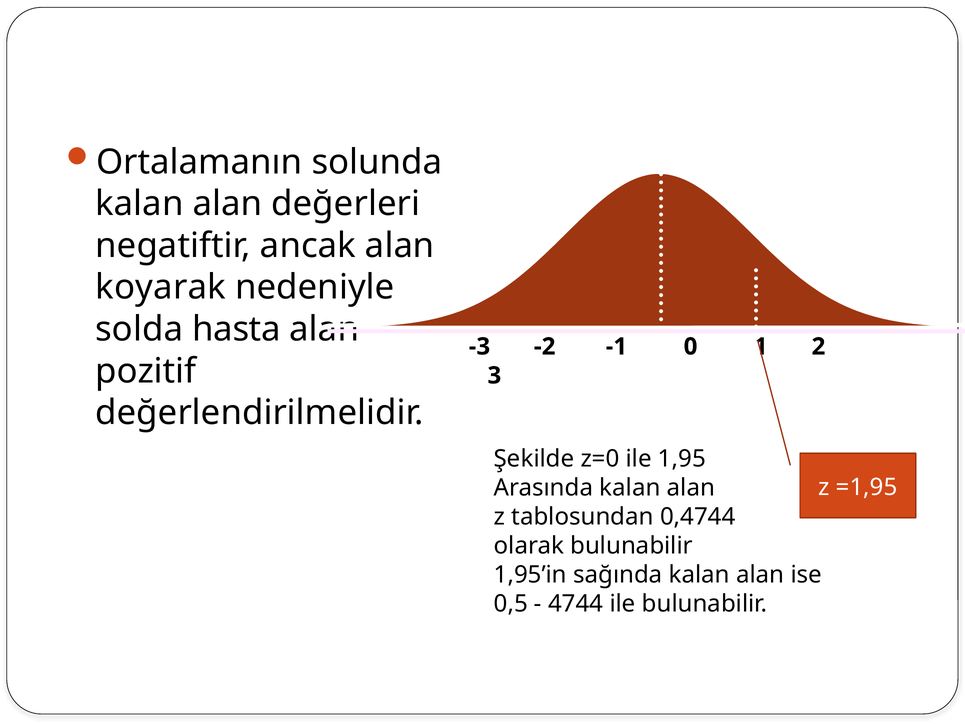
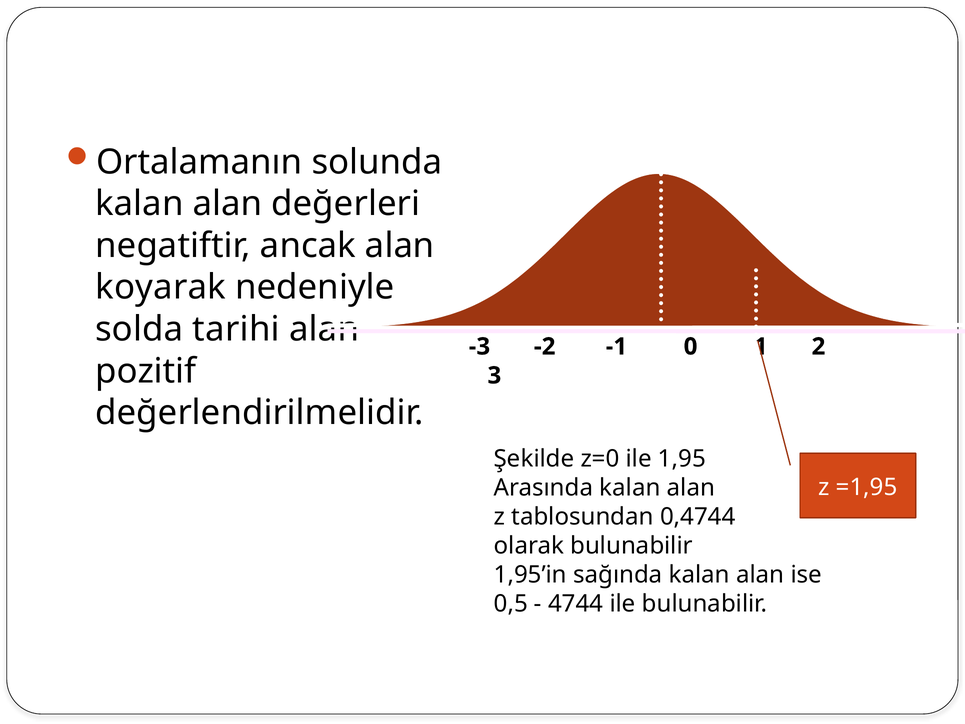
hasta: hasta -> tarihi (236, 329)
